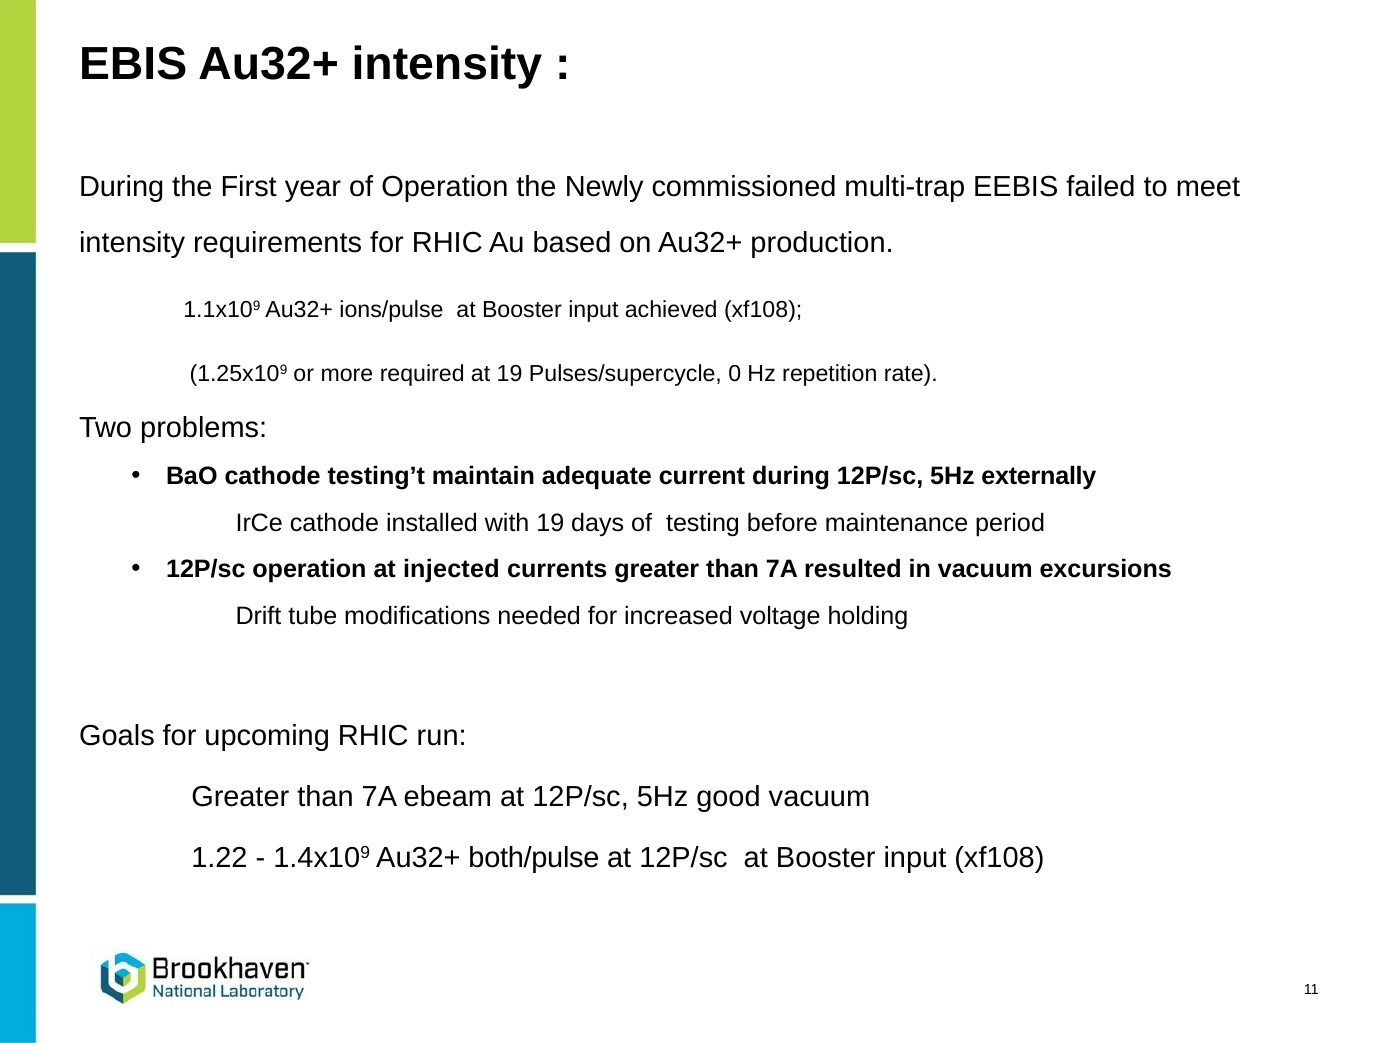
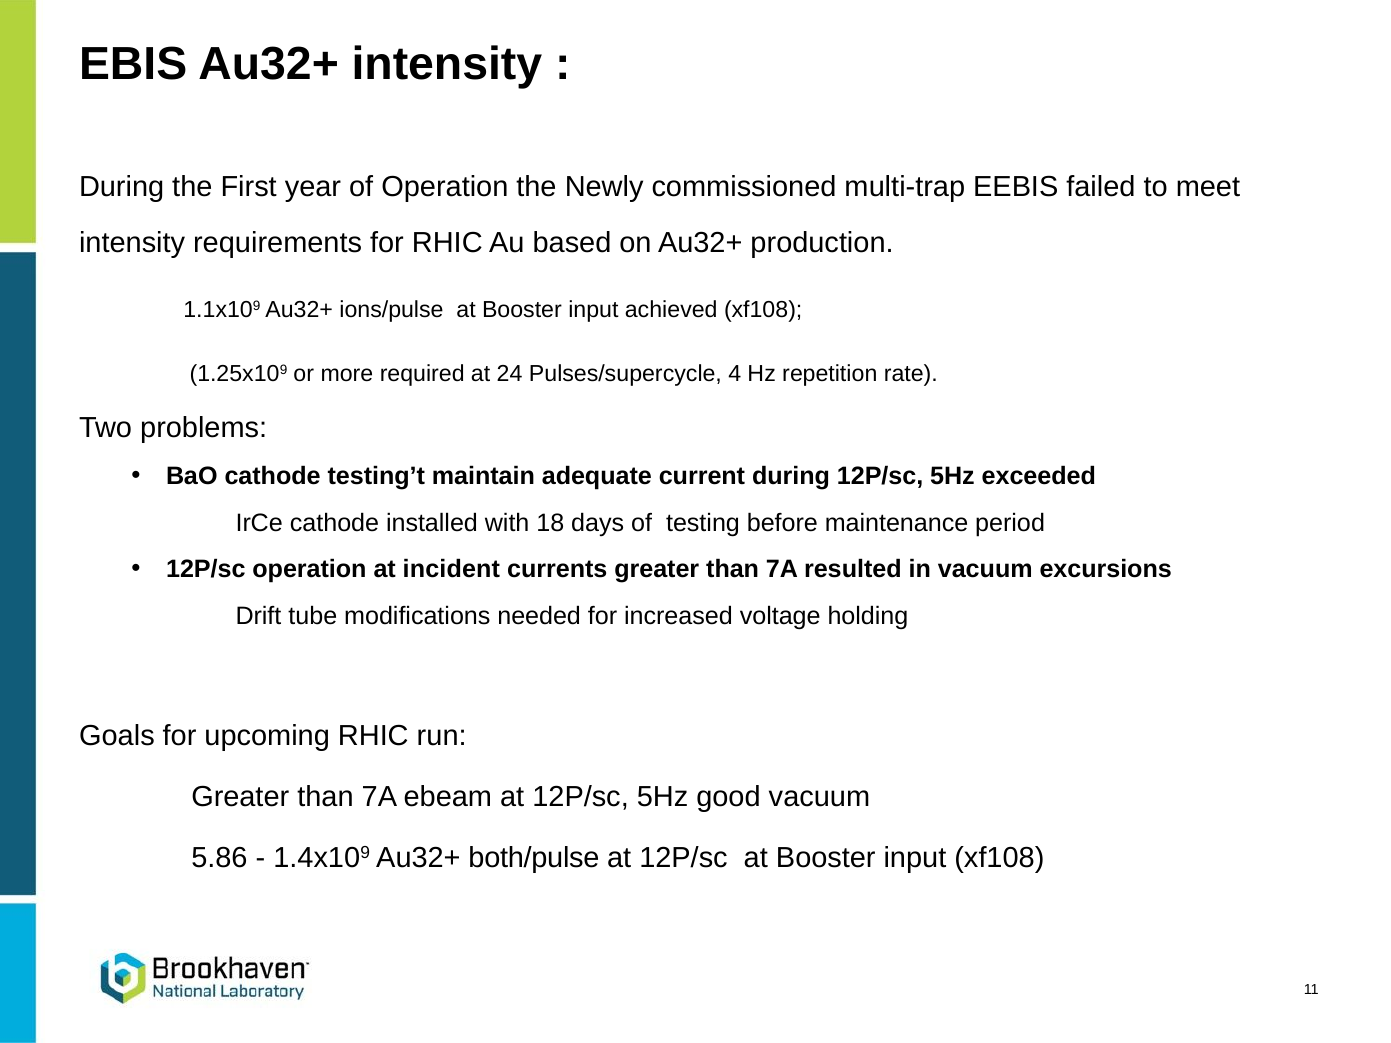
at 19: 19 -> 24 (510, 374)
0: 0 -> 4 (735, 374)
externally: externally -> exceeded (1039, 476)
with 19: 19 -> 18 (550, 523)
injected: injected -> incident (451, 569)
1.22: 1.22 -> 5.86 (219, 859)
